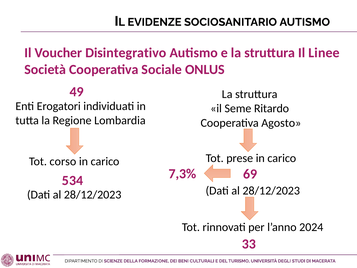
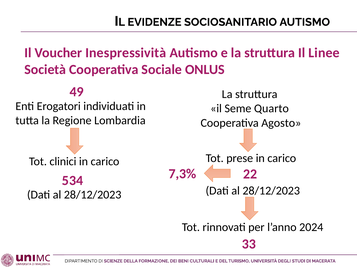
Disintegrativo: Disintegrativo -> Inespressività (126, 53)
Ritardo: Ritardo -> Quarto (271, 108)
corso: corso -> clinici (63, 161)
69: 69 -> 22 (250, 174)
